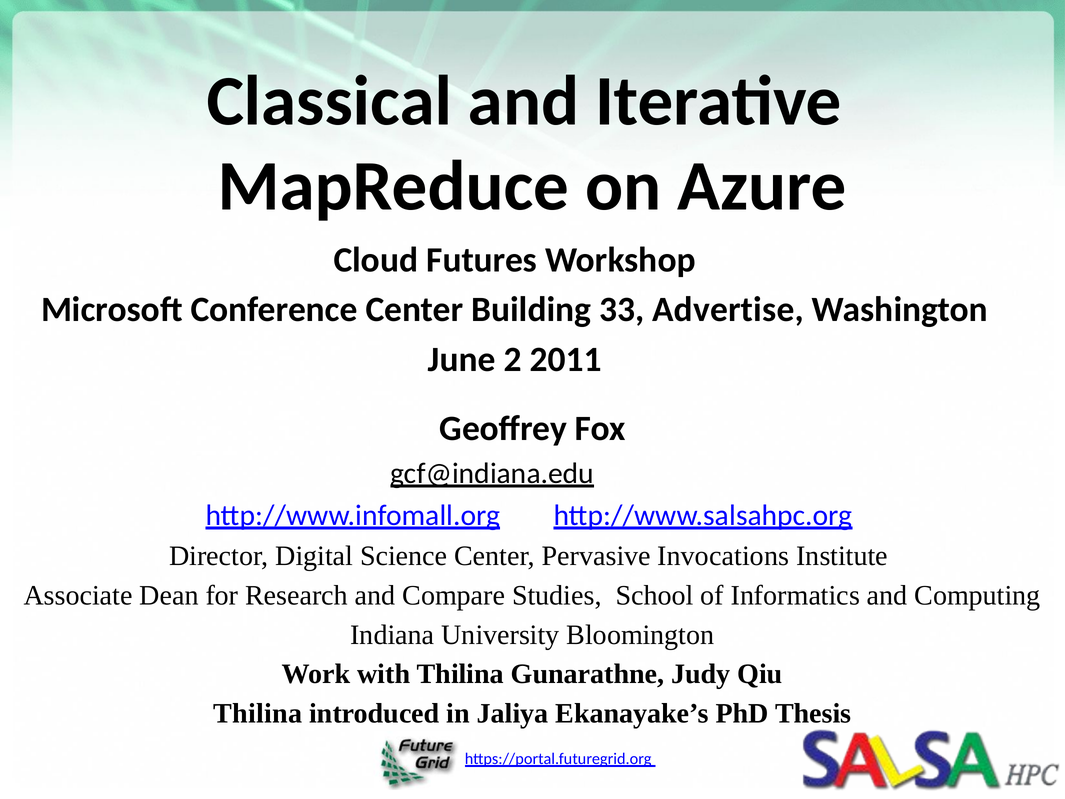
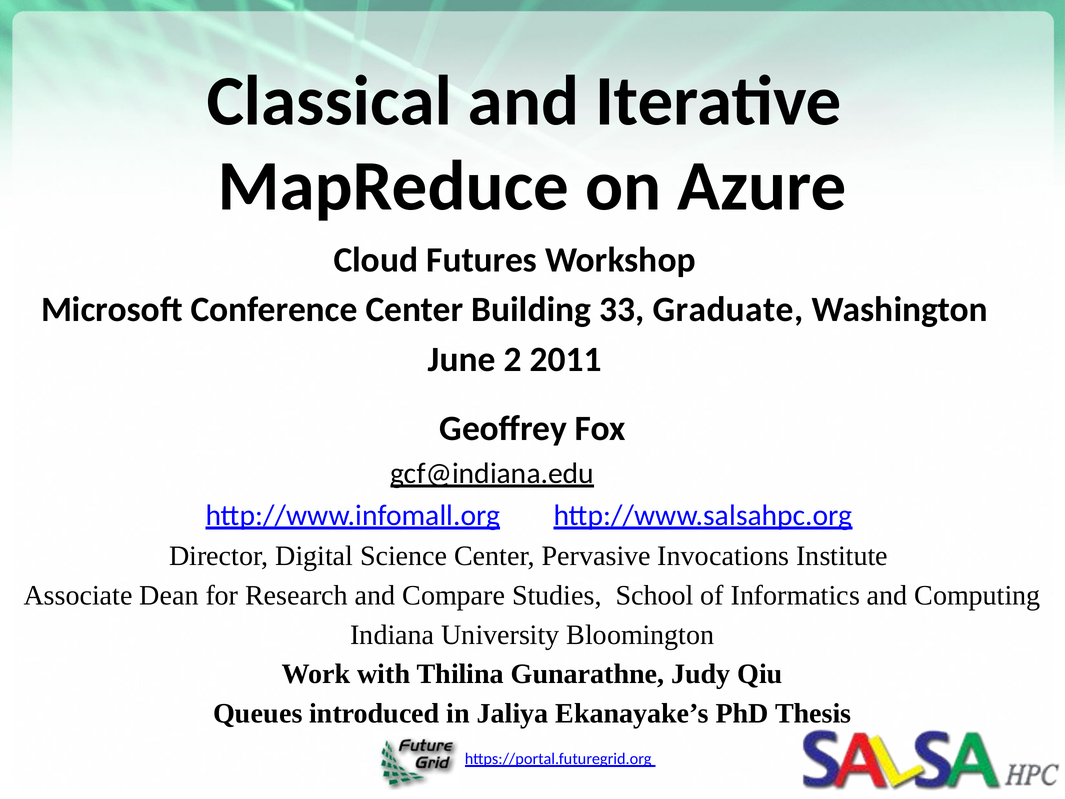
Advertise: Advertise -> Graduate (728, 310)
Thilina: Thilina -> Queues (258, 713)
